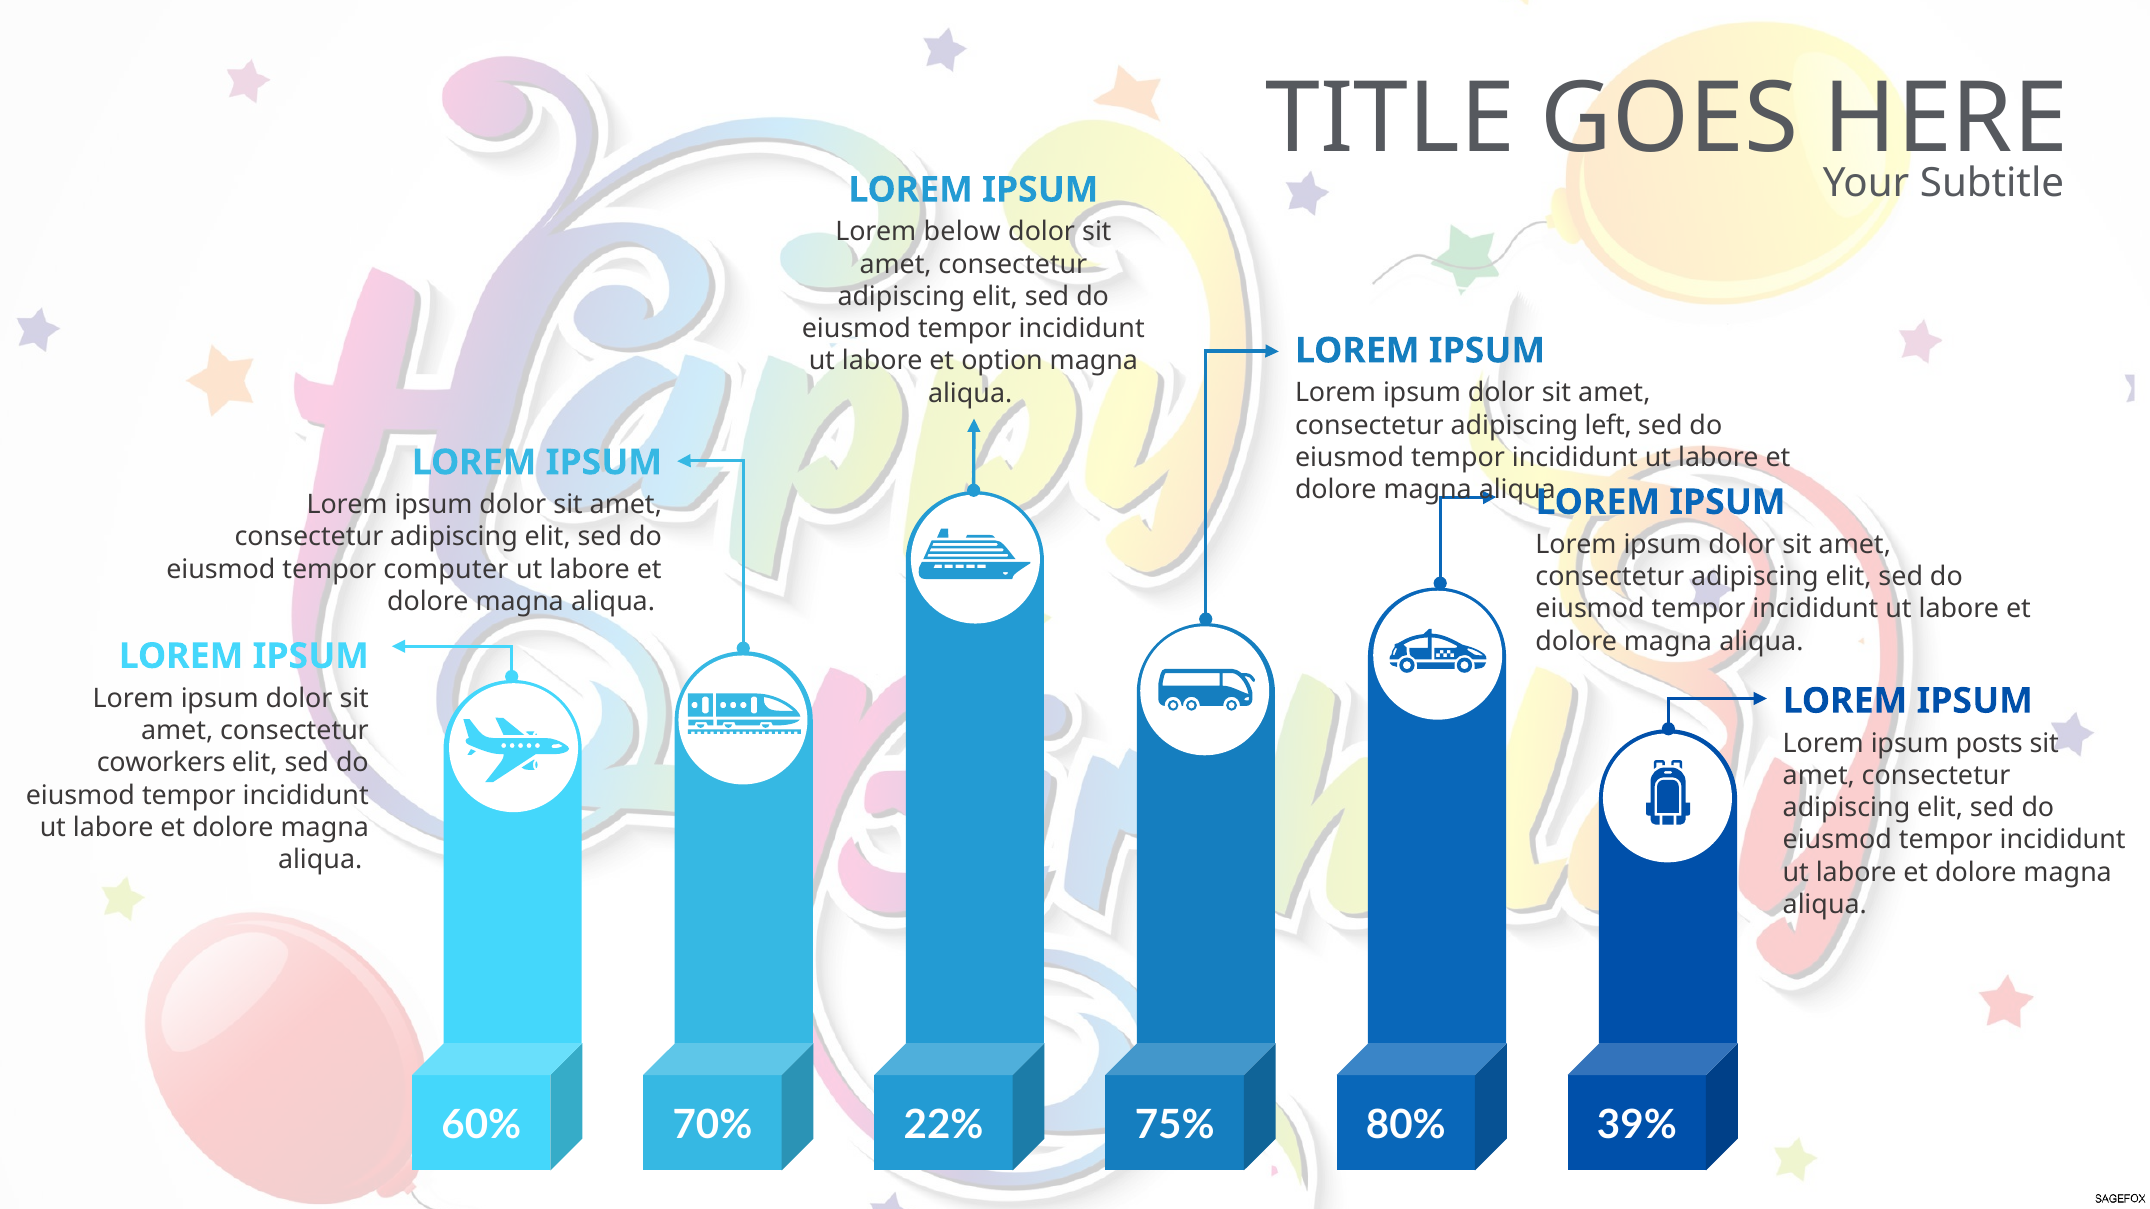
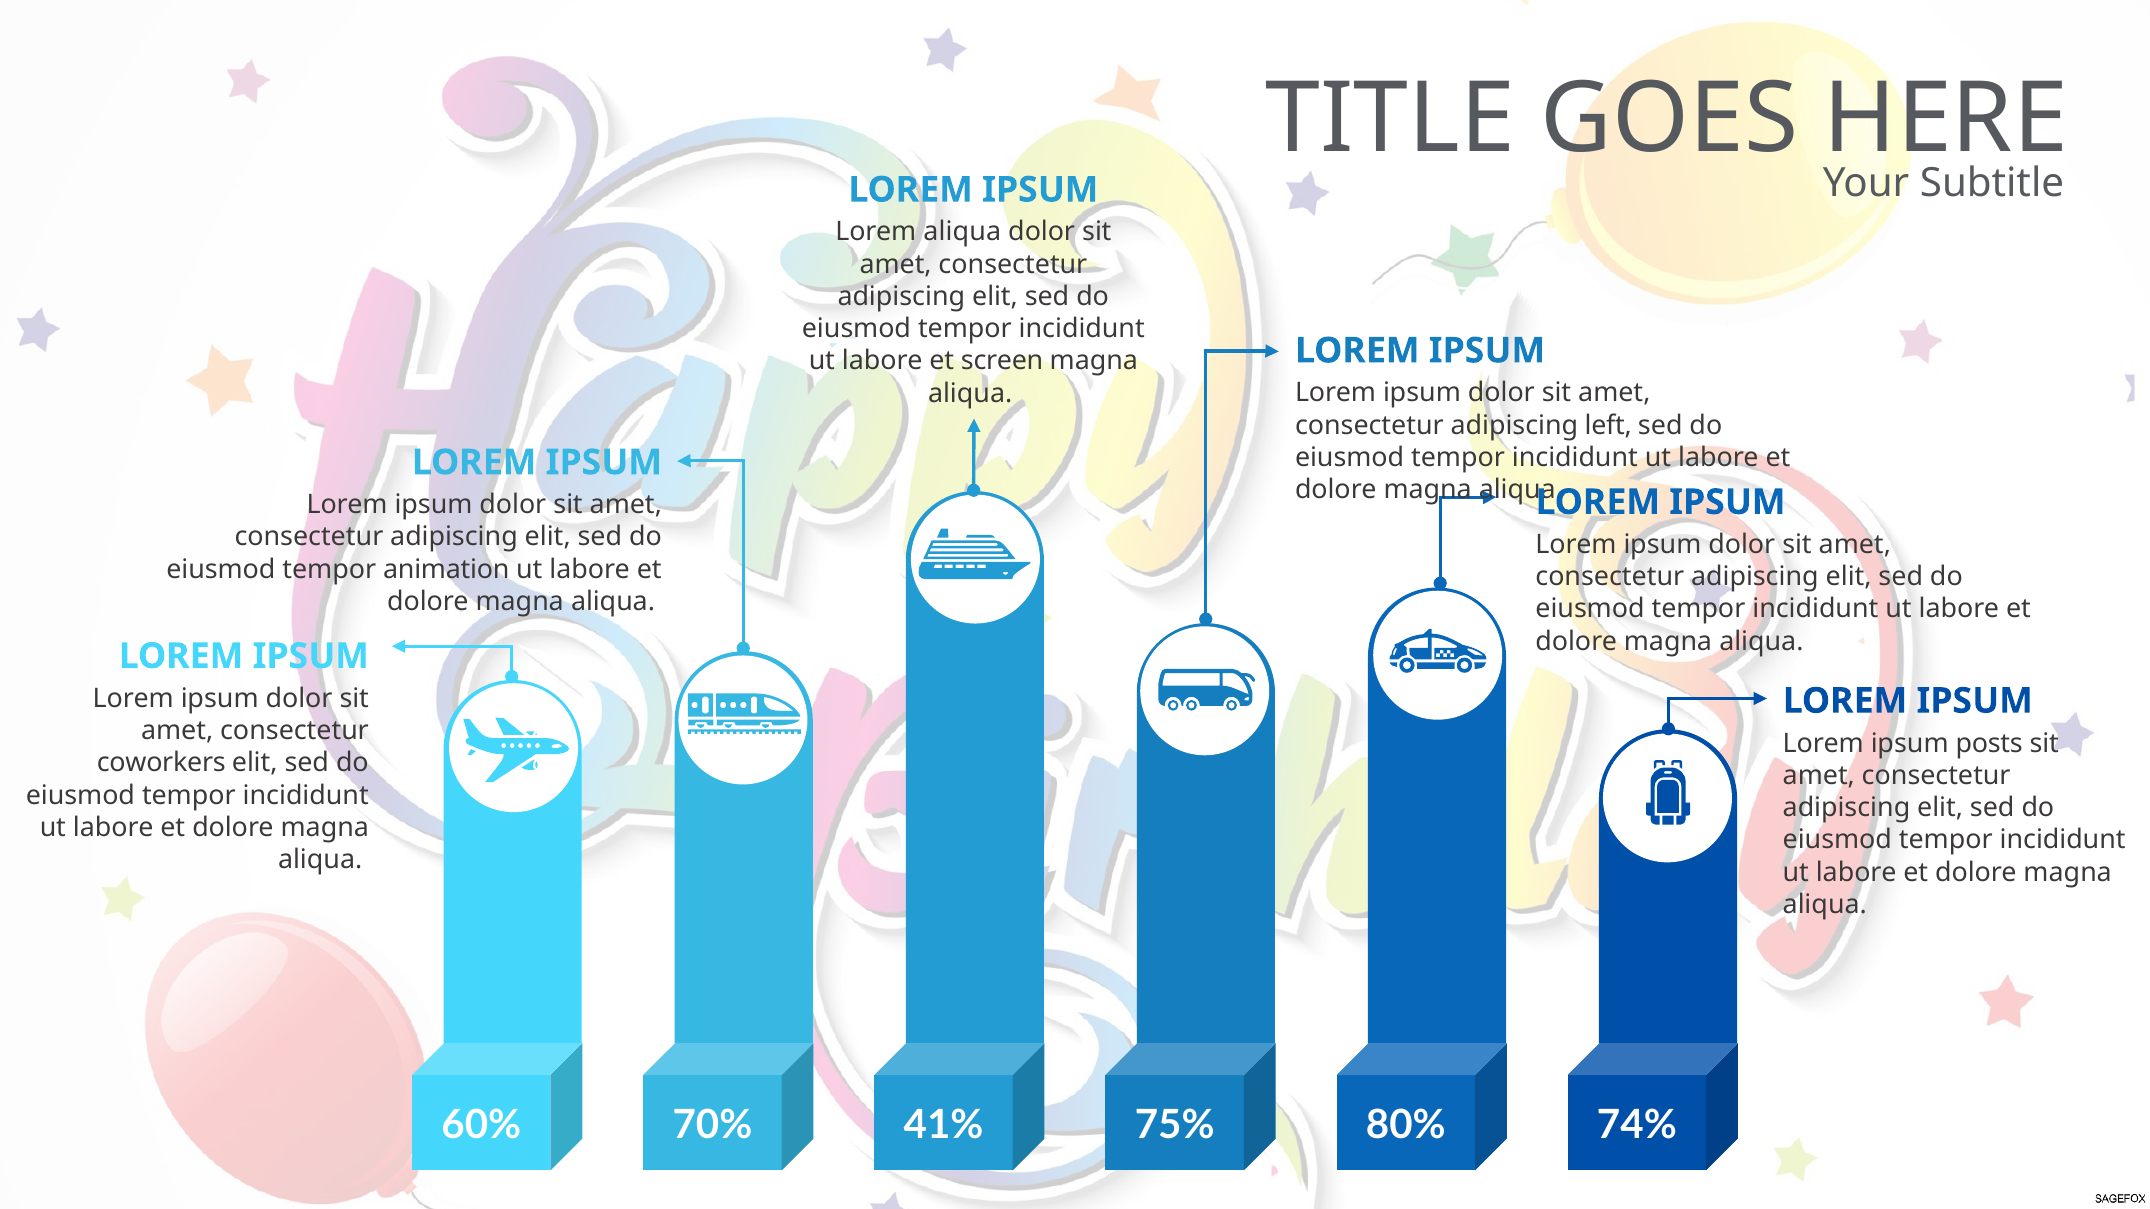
Lorem below: below -> aliqua (962, 232)
option: option -> screen (1002, 361)
computer: computer -> animation (446, 569)
22%: 22% -> 41% (944, 1126)
39%: 39% -> 74% (1637, 1126)
